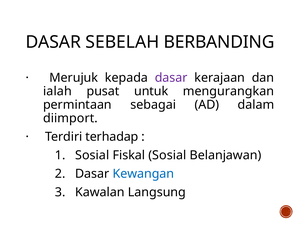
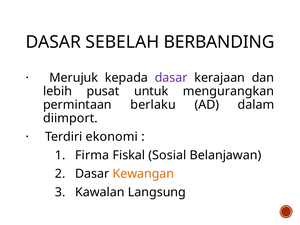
ialah: ialah -> lebih (58, 91)
sebagai: sebagai -> berlaku (153, 105)
terhadap: terhadap -> ekonomi (112, 137)
1 Sosial: Sosial -> Firma (92, 155)
Kewangan colour: blue -> orange (143, 174)
